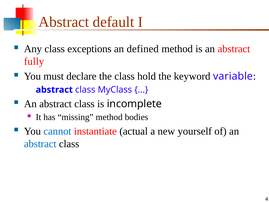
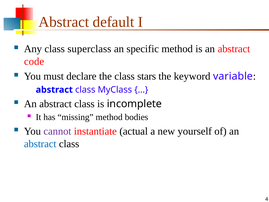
exceptions: exceptions -> superclass (89, 49)
defined: defined -> specific (143, 49)
fully: fully -> code (34, 61)
hold: hold -> stars (147, 76)
cannot colour: blue -> purple (57, 131)
